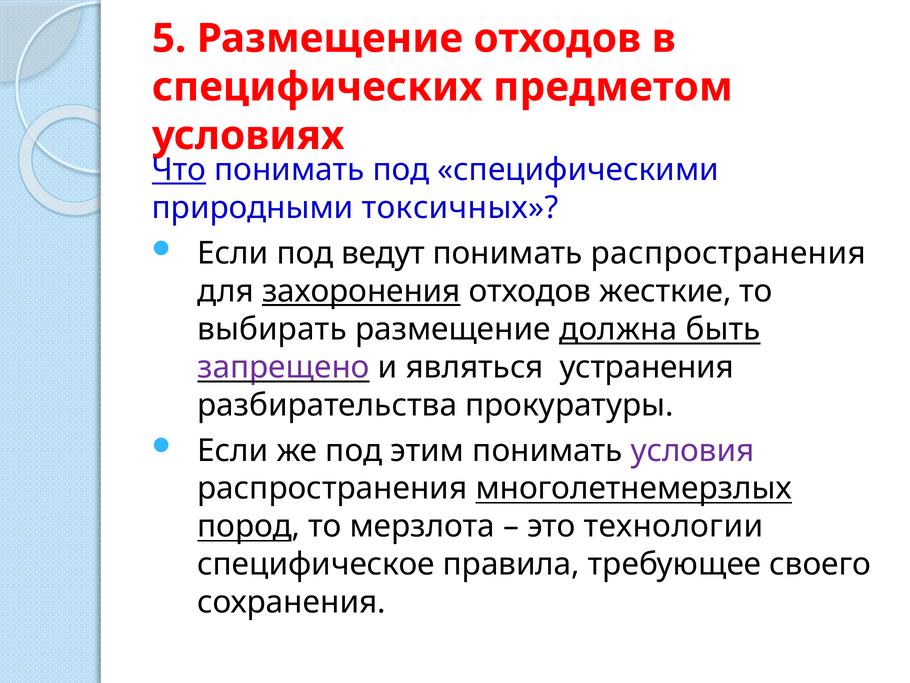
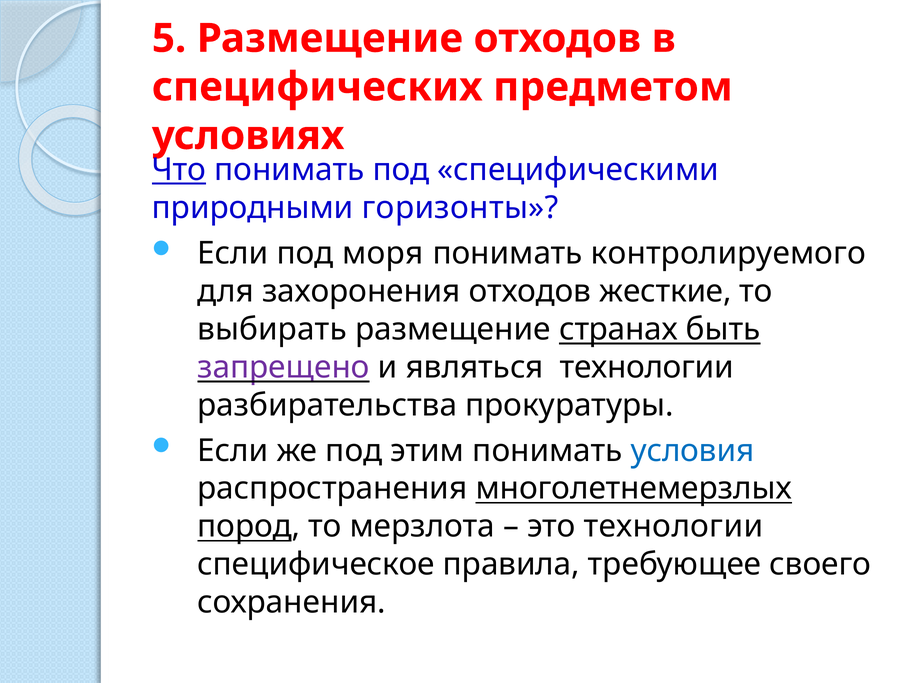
токсичных: токсичных -> горизонты (460, 208)
ведут: ведут -> моря (383, 253)
понимать распространения: распространения -> контролируемого (728, 253)
захоронения underline: present -> none (361, 291)
должна: должна -> странах (619, 329)
являться устранения: устранения -> технологии (647, 367)
условия colour: purple -> blue (692, 450)
